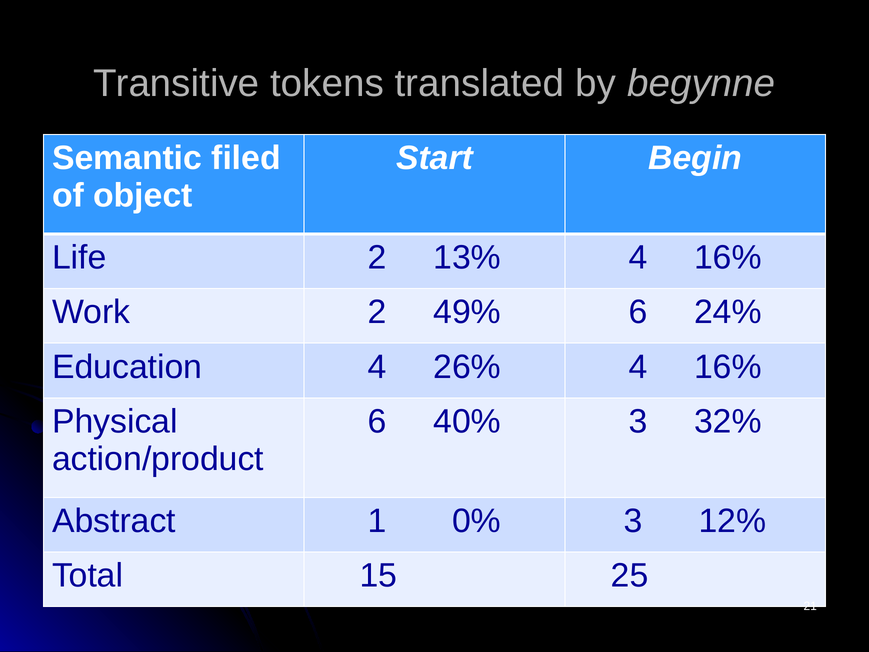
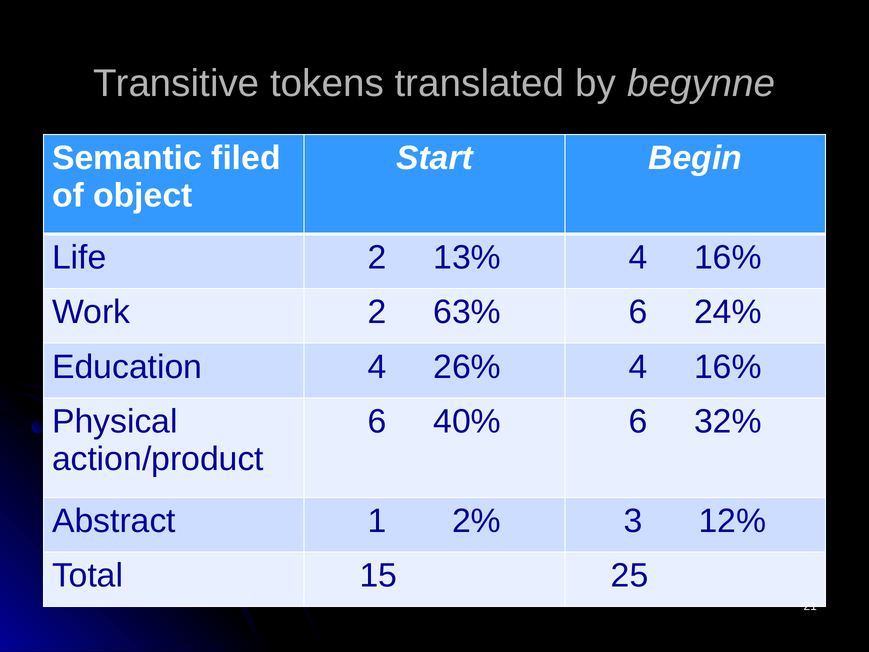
49%: 49% -> 63% (467, 312)
40% 3: 3 -> 6 (638, 421)
0%: 0% -> 2% (476, 521)
